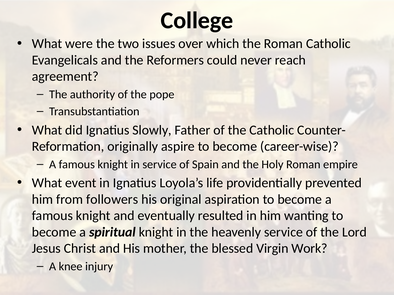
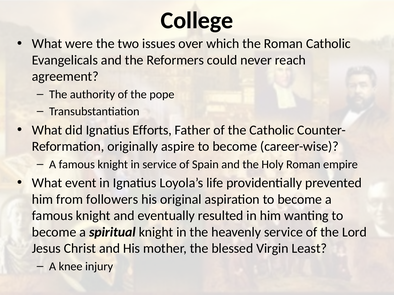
Slowly: Slowly -> Efforts (152, 130)
Work: Work -> Least (309, 249)
